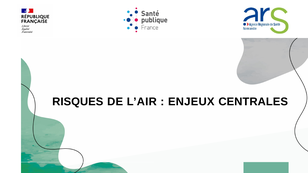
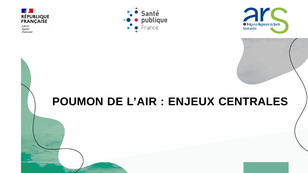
RISQUES: RISQUES -> POUMON (78, 102)
